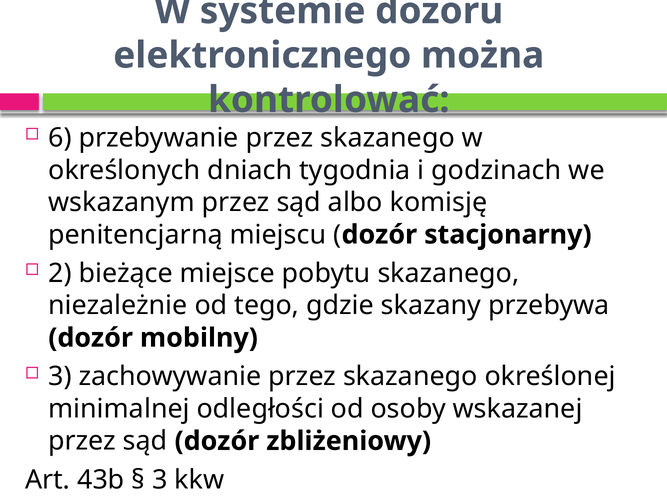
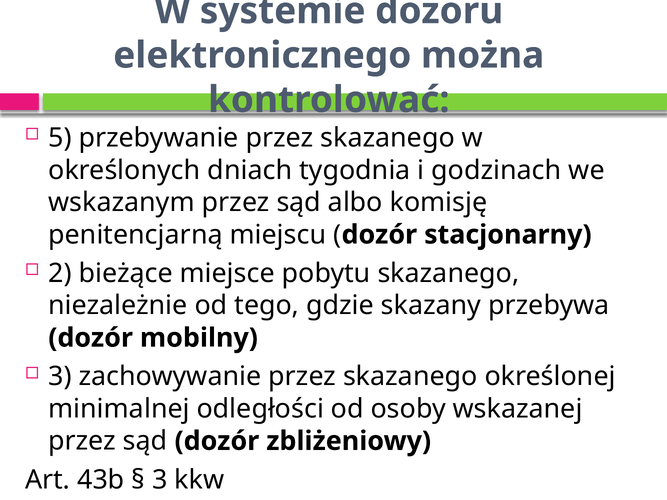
6: 6 -> 5 (60, 138)
